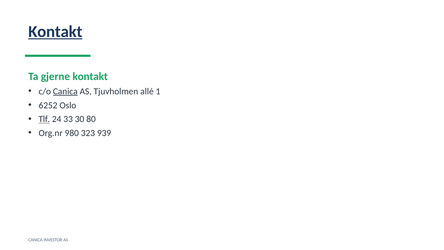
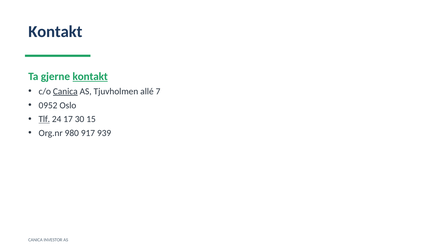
Kontakt underline: present -> none (55, 32)
kontakt underline: none -> present (90, 76)
1: 1 -> 7 (158, 91)
6252: 6252 -> 0952 (48, 105)
33: 33 -> 17 (68, 119)
80: 80 -> 15 (91, 119)
323: 323 -> 917 (88, 133)
